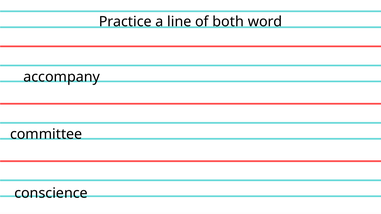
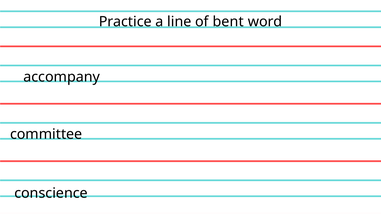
both: both -> bent (228, 22)
